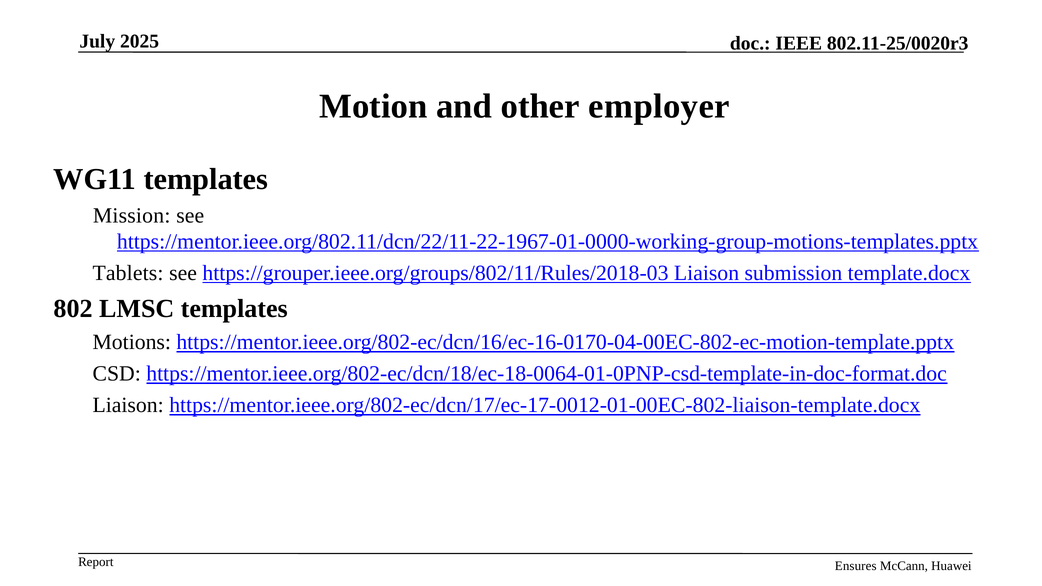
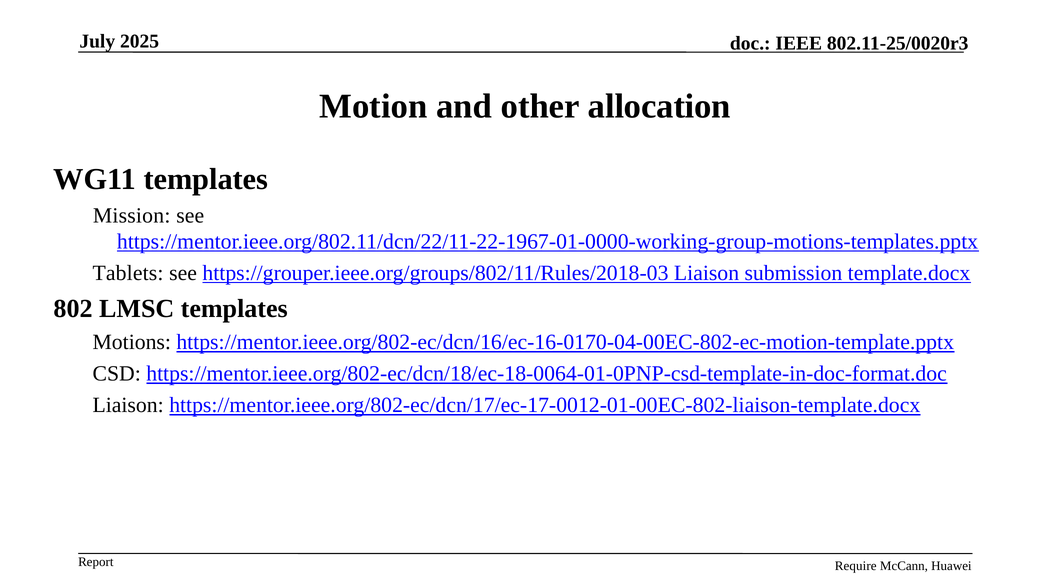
employer: employer -> allocation (659, 107)
Ensures: Ensures -> Require (856, 566)
